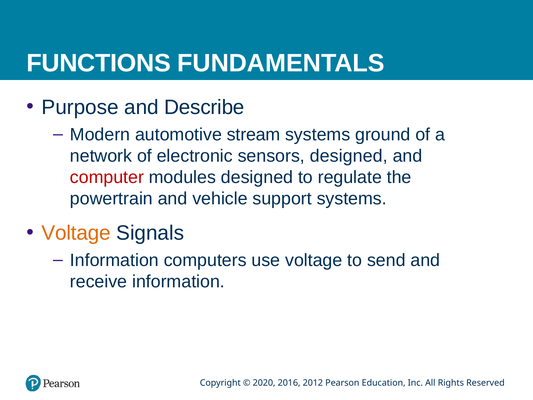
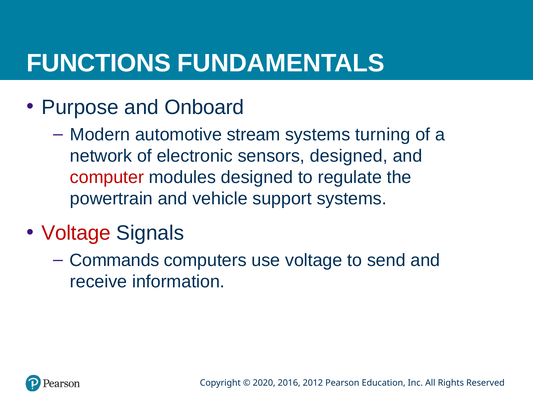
Describe: Describe -> Onboard (204, 107)
ground: ground -> turning (383, 135)
Voltage colour: orange -> red (76, 233)
Information: Information -> Commands (114, 260)
